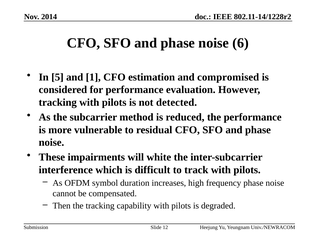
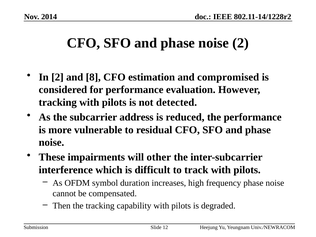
noise 6: 6 -> 2 (241, 43)
In 5: 5 -> 2 (57, 77)
1: 1 -> 8 (93, 77)
method: method -> address (137, 117)
white: white -> other (159, 157)
